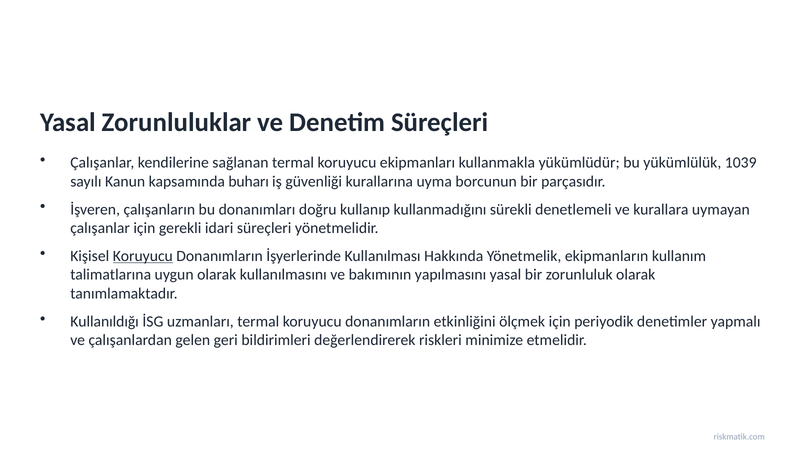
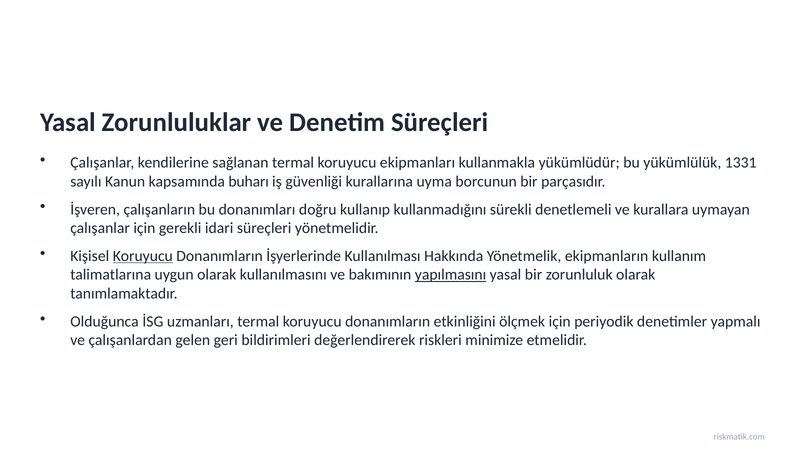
1039: 1039 -> 1331 (741, 163)
yapılmasını underline: none -> present (451, 275)
Kullanıldığı: Kullanıldığı -> Olduğunca (105, 321)
